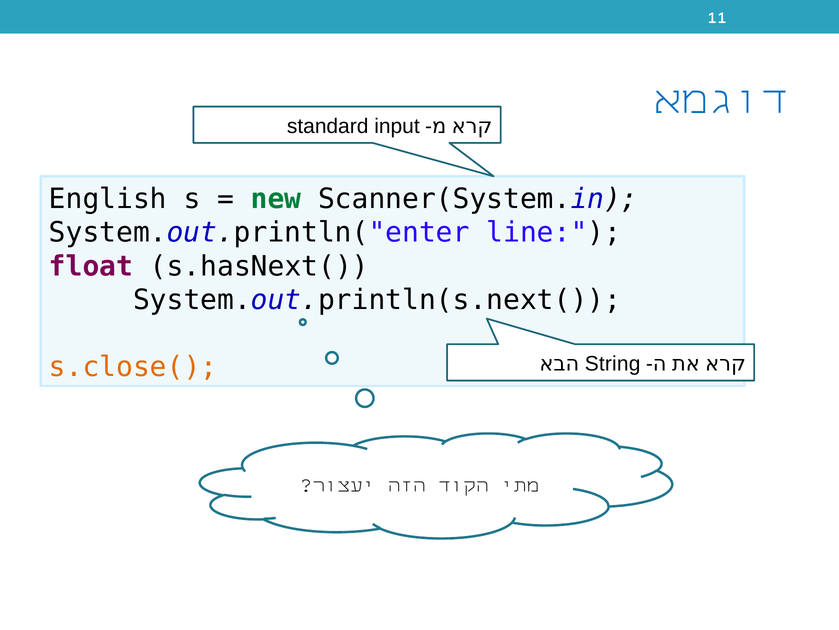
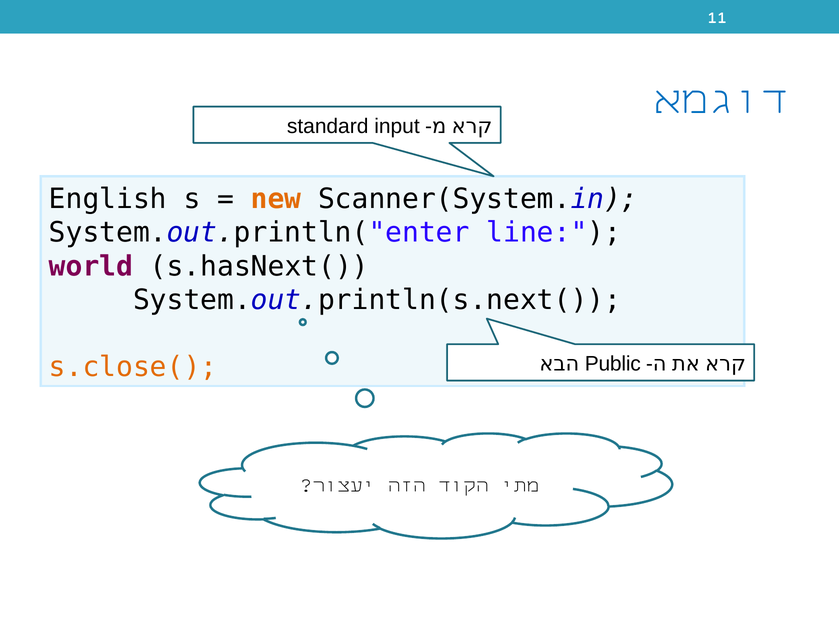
new colour: green -> orange (276, 199)
float: float -> world (91, 266)
String: String -> Public (613, 363)
